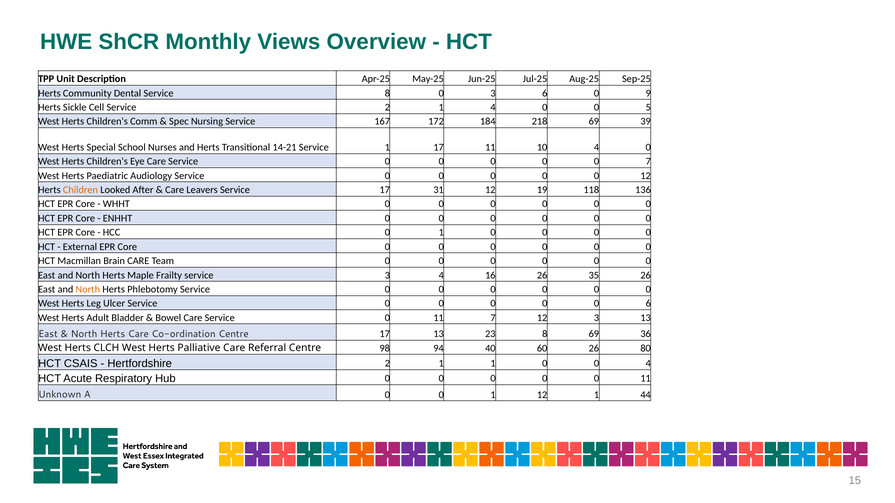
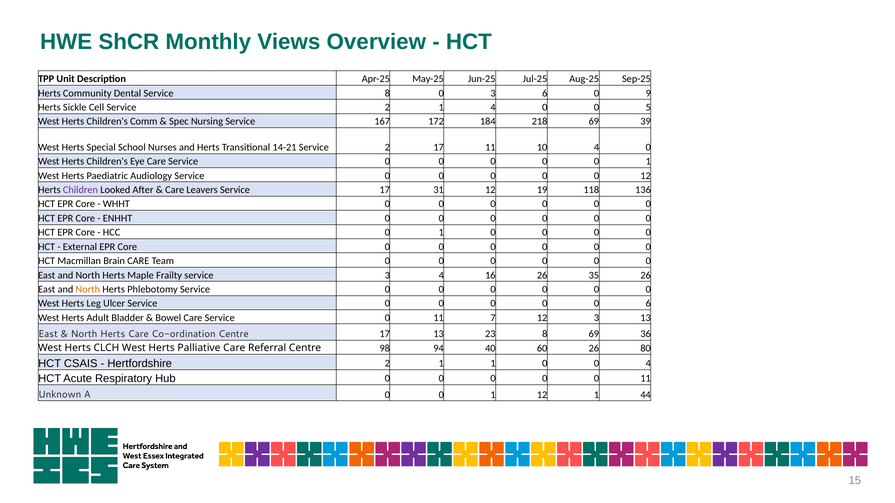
14-21 Service 1: 1 -> 2 (387, 147)
0 0 0 7: 7 -> 1 (648, 162)
Children colour: orange -> purple (80, 190)
